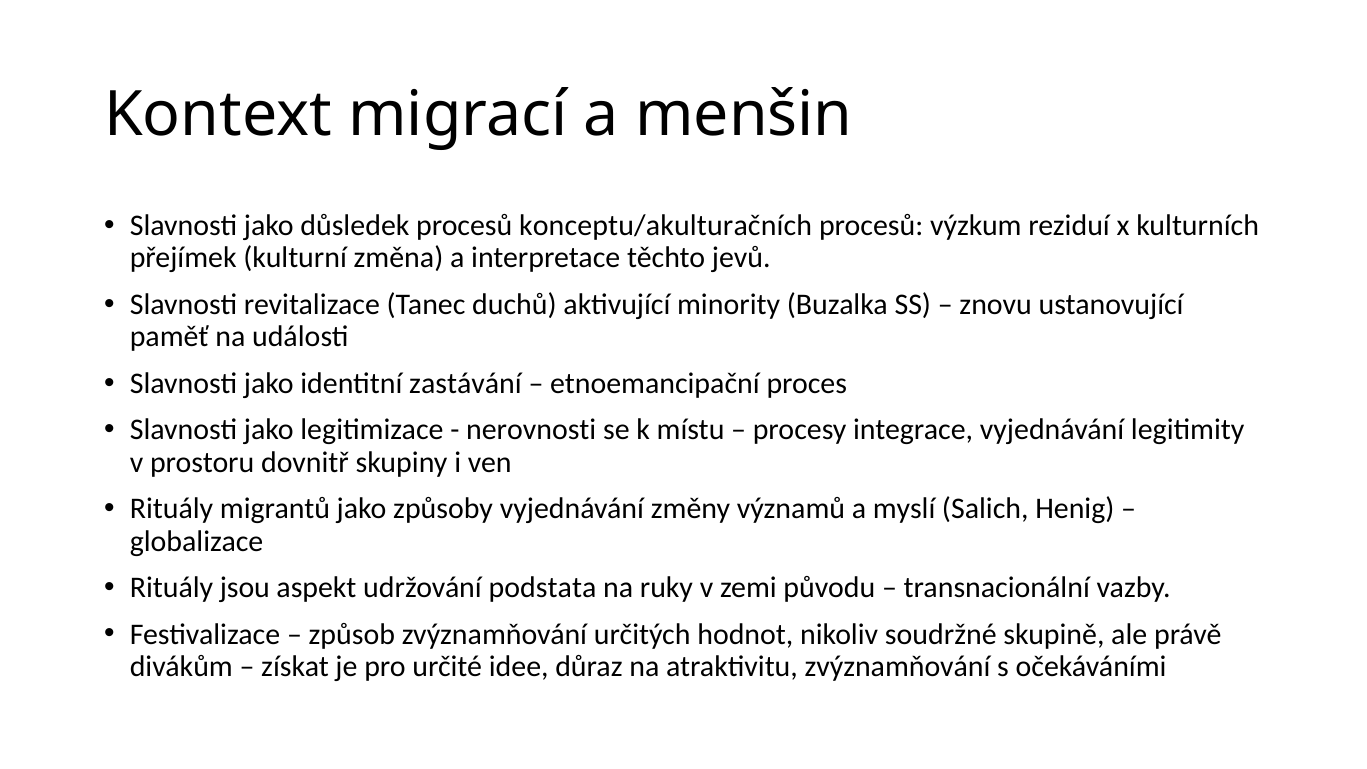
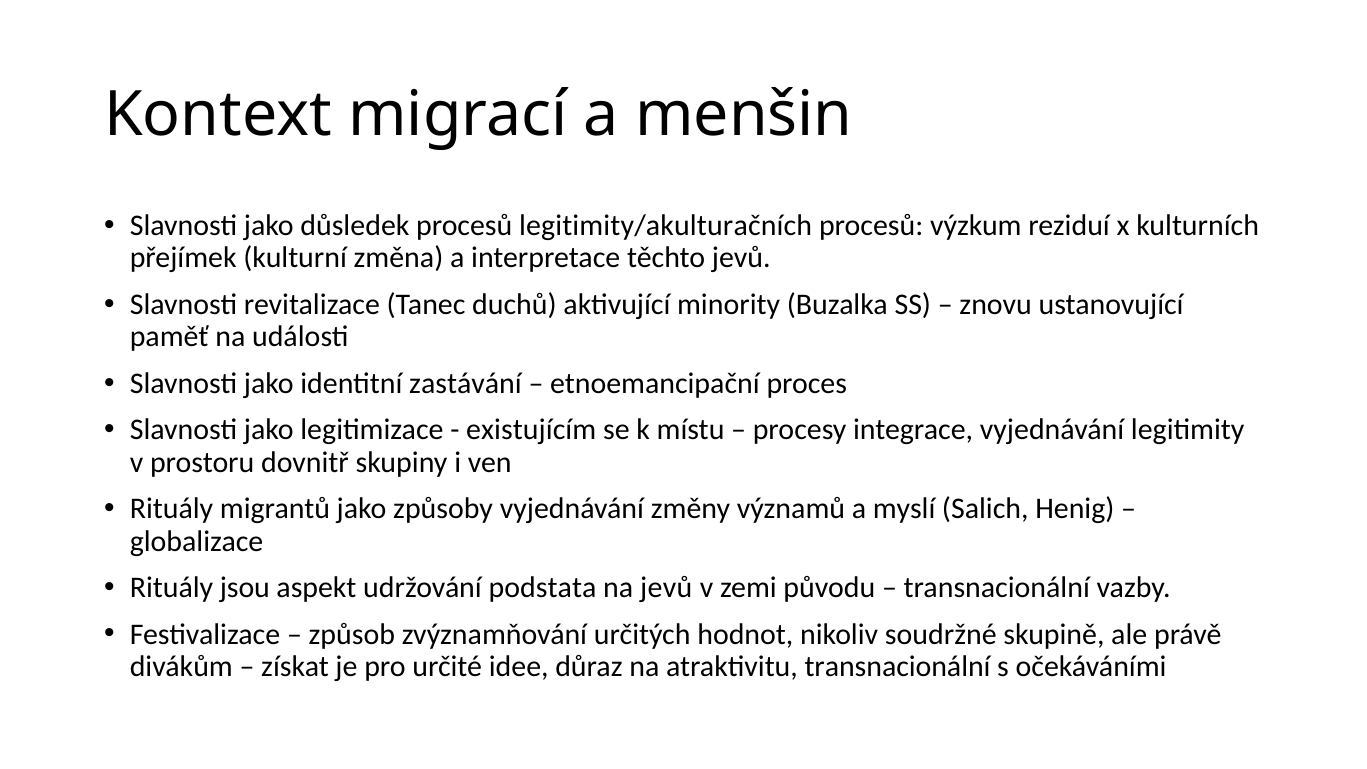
konceptu/akulturačních: konceptu/akulturačních -> legitimity/akulturačních (666, 226)
nerovnosti: nerovnosti -> existujícím (531, 430)
na ruky: ruky -> jevů (666, 588)
atraktivitu zvýznamňování: zvýznamňování -> transnacionální (898, 666)
